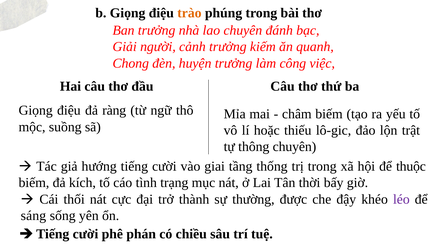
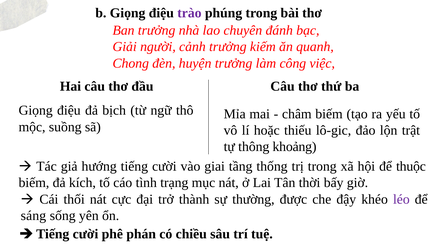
trào colour: orange -> purple (189, 13)
ràng: ràng -> bịch (114, 111)
thông chuyên: chuyên -> khoảng (295, 147)
